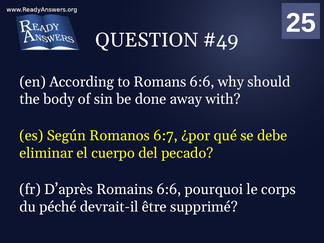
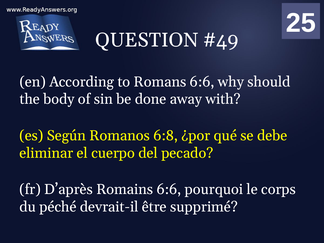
6:7: 6:7 -> 6:8 (166, 136)
